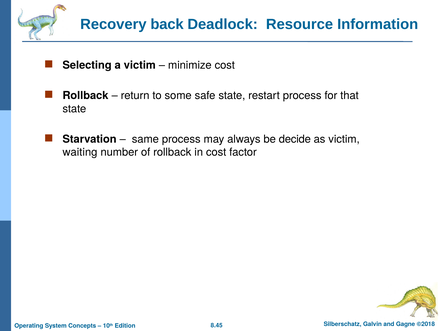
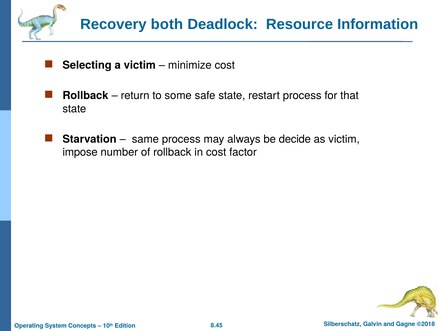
back: back -> both (167, 24)
waiting: waiting -> impose (80, 153)
